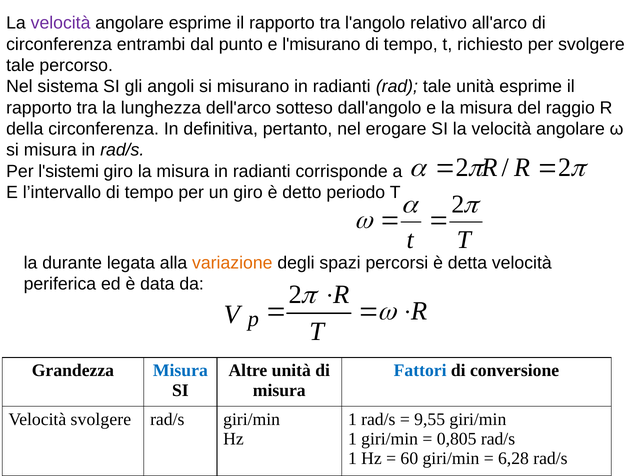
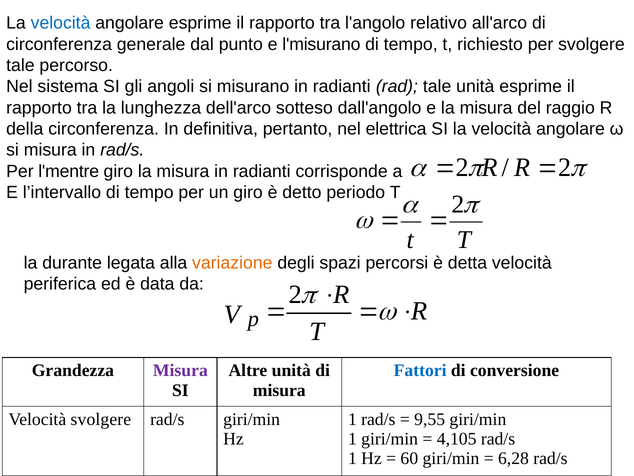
velocità colour: purple -> blue (61, 23)
entrambi: entrambi -> generale (151, 44)
erogare: erogare -> elettrica (396, 129)
l'sistemi: l'sistemi -> l'mentre (69, 171)
Misura colour: blue -> purple (180, 370)
0,805: 0,805 -> 4,105 (457, 438)
